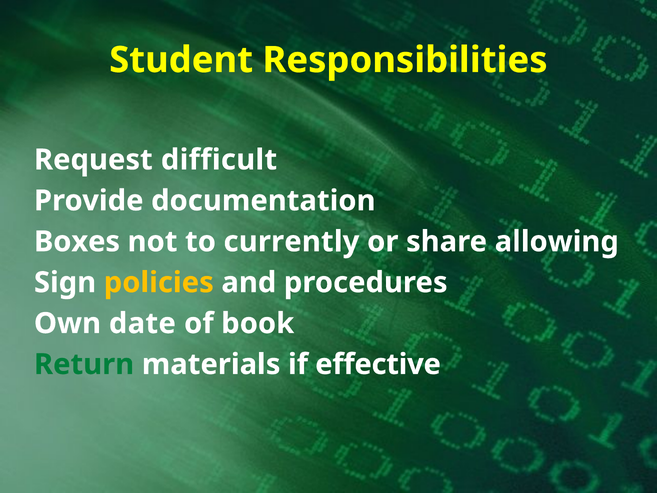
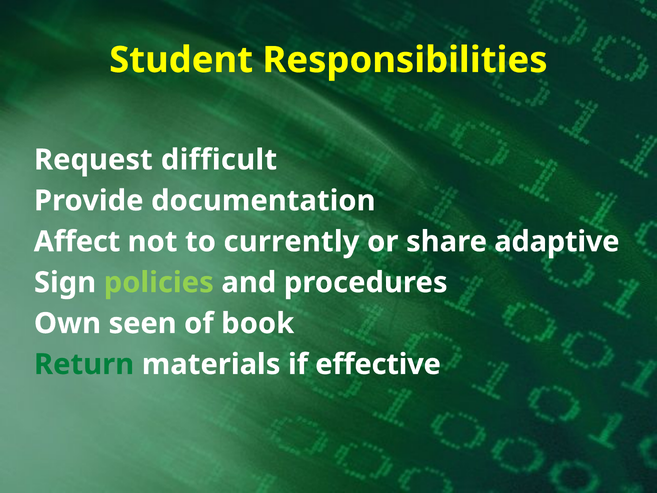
Boxes: Boxes -> Affect (77, 242)
allowing: allowing -> adaptive (557, 242)
policies colour: yellow -> light green (159, 282)
date: date -> seen (143, 323)
